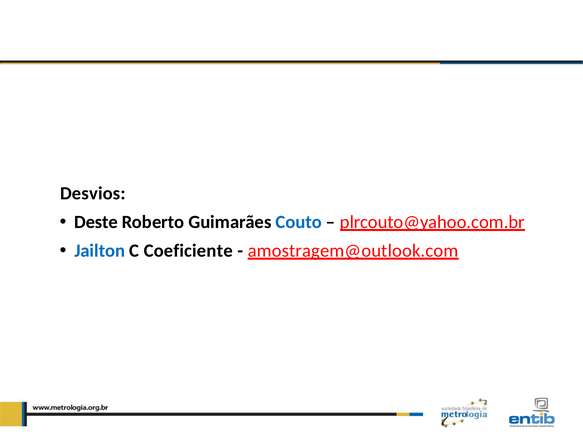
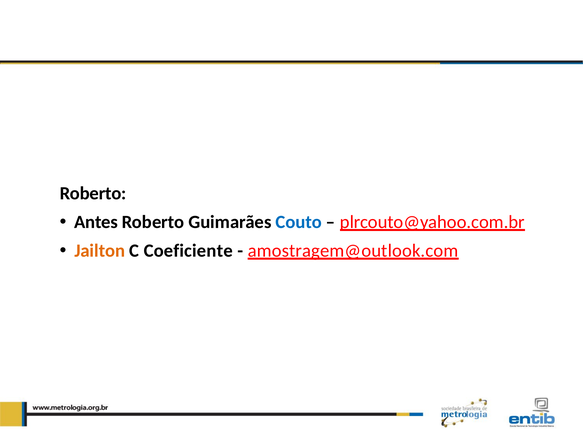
Desvios: Desvios -> Roberto (93, 194)
Deste: Deste -> Antes (96, 222)
Jailton colour: blue -> orange (100, 251)
